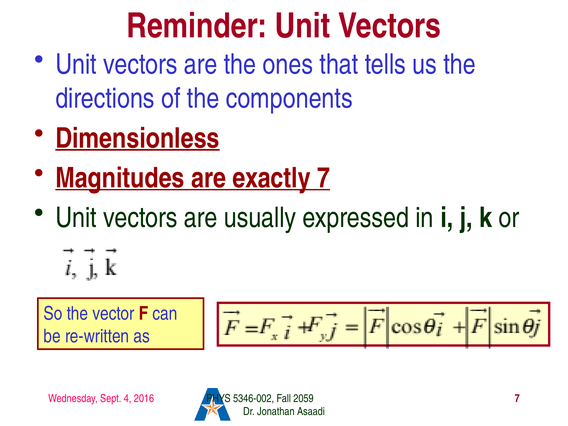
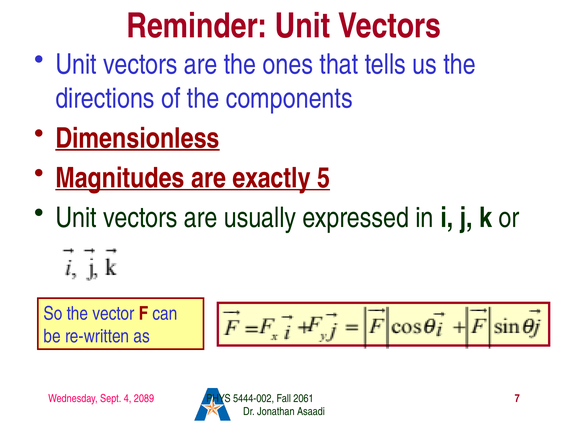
exactly 7: 7 -> 5 (324, 178)
2016: 2016 -> 2089 (144, 398)
5346-002: 5346-002 -> 5444-002 (254, 398)
2059: 2059 -> 2061 (303, 398)
